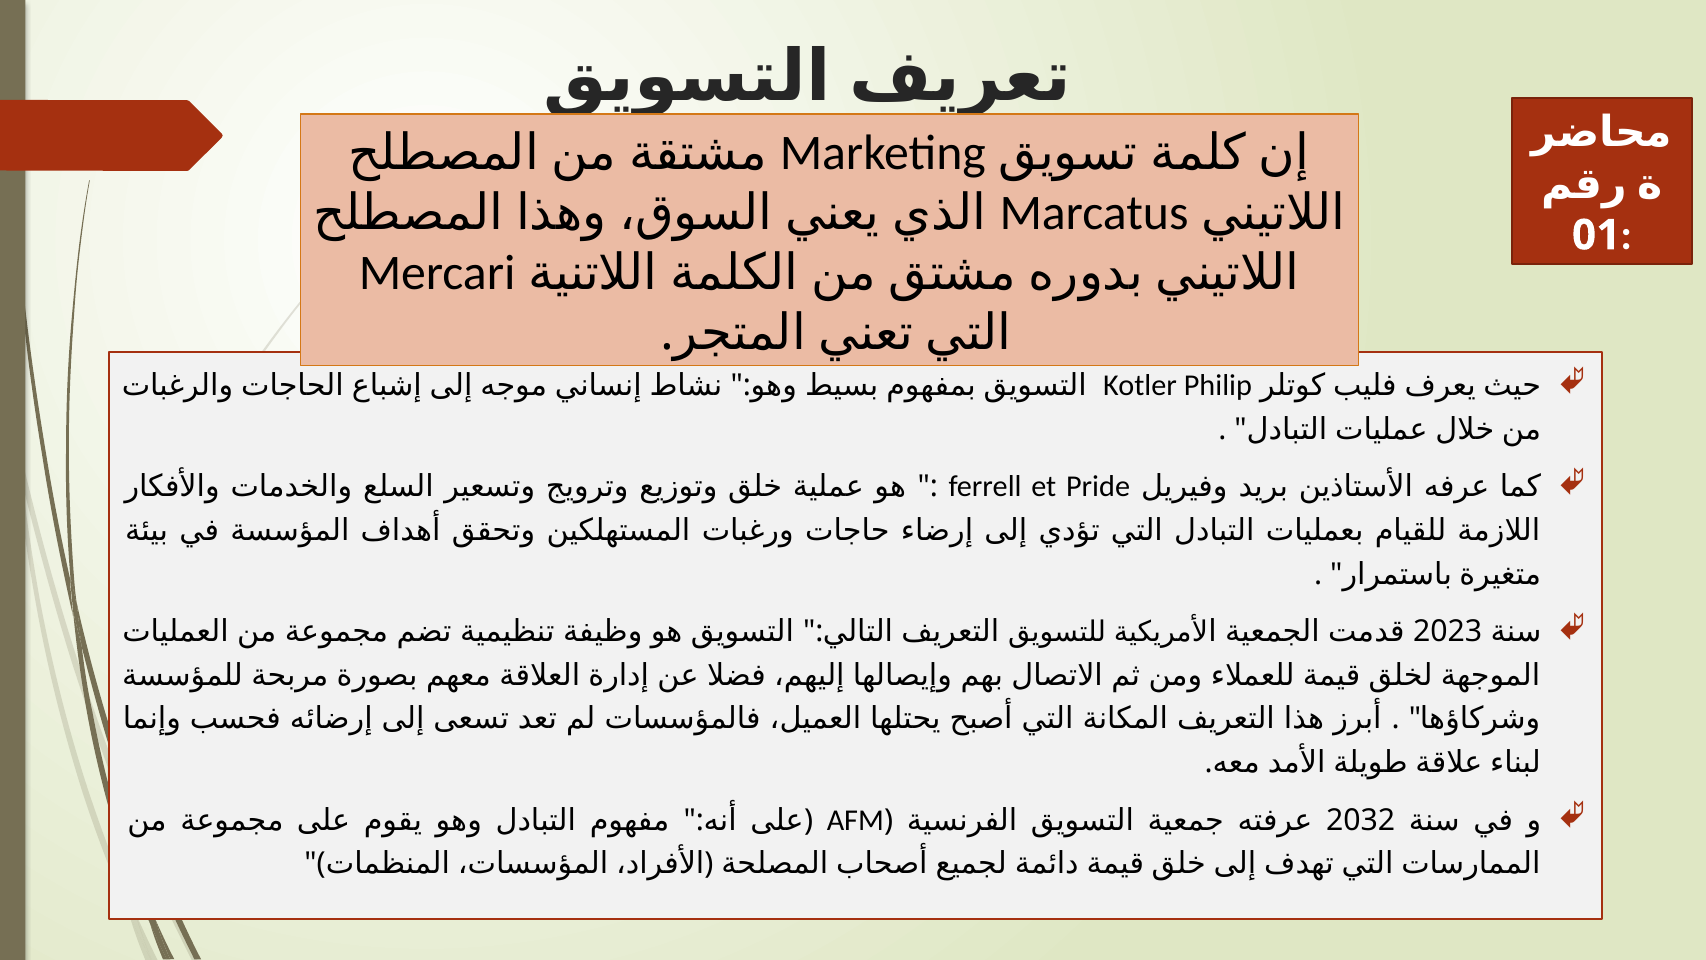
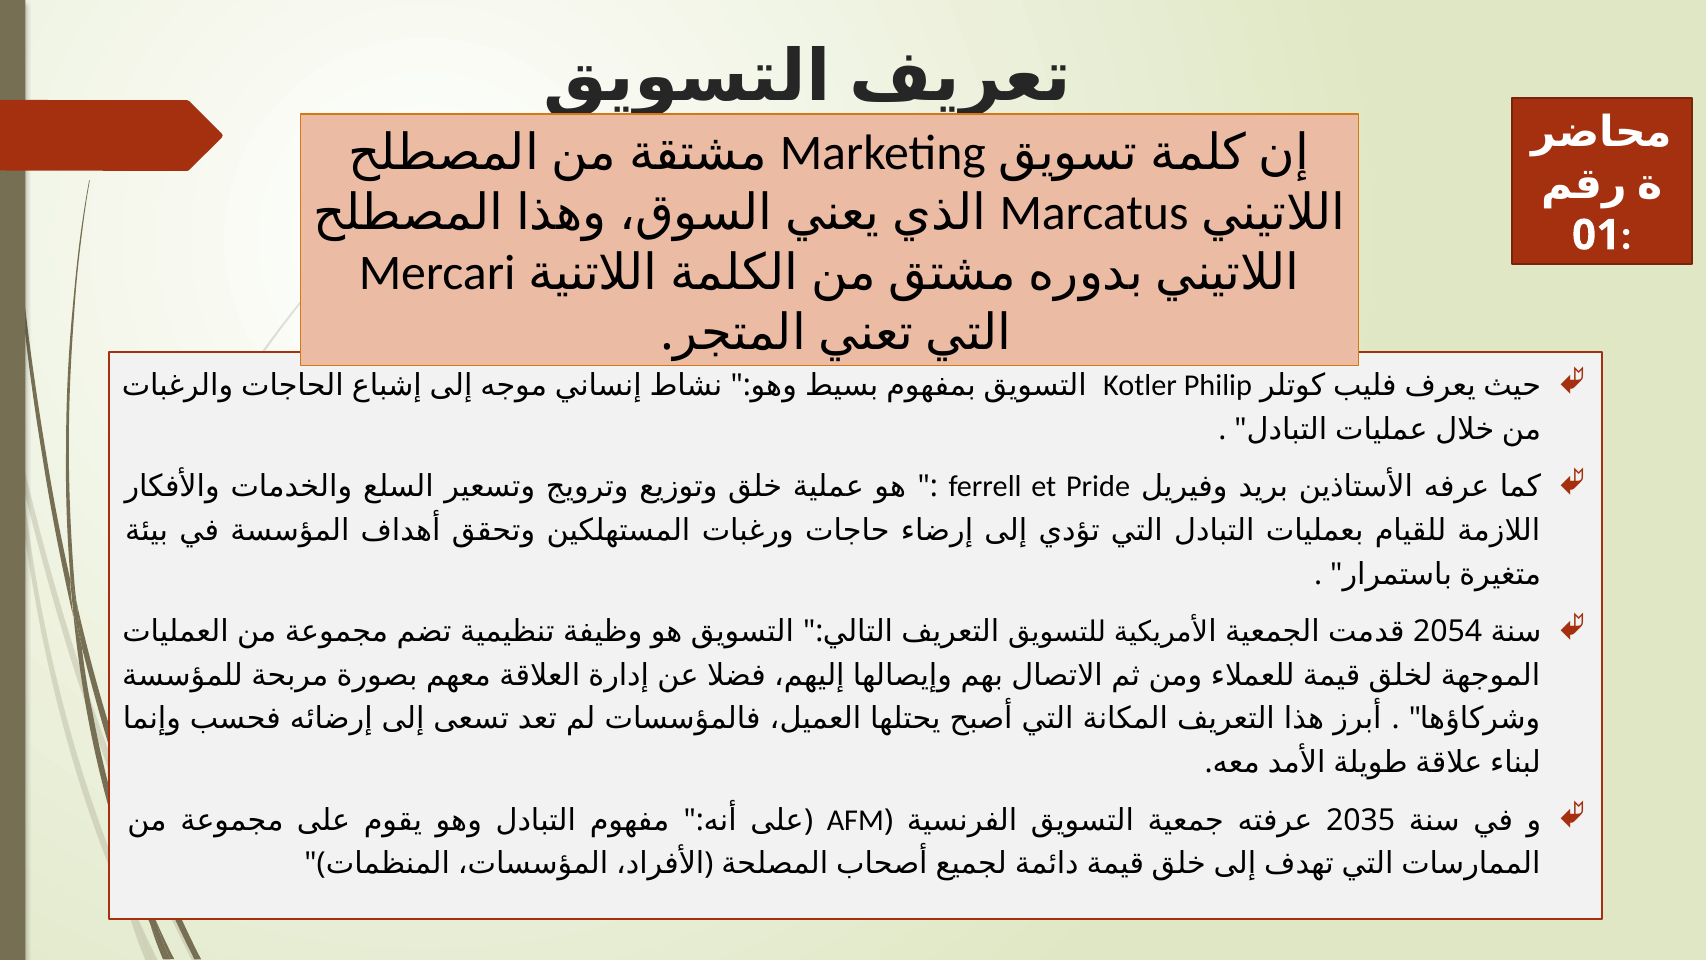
2023: 2023 -> 2054 (1448, 632)
2032: 2032 -> 2035 (1361, 820)
